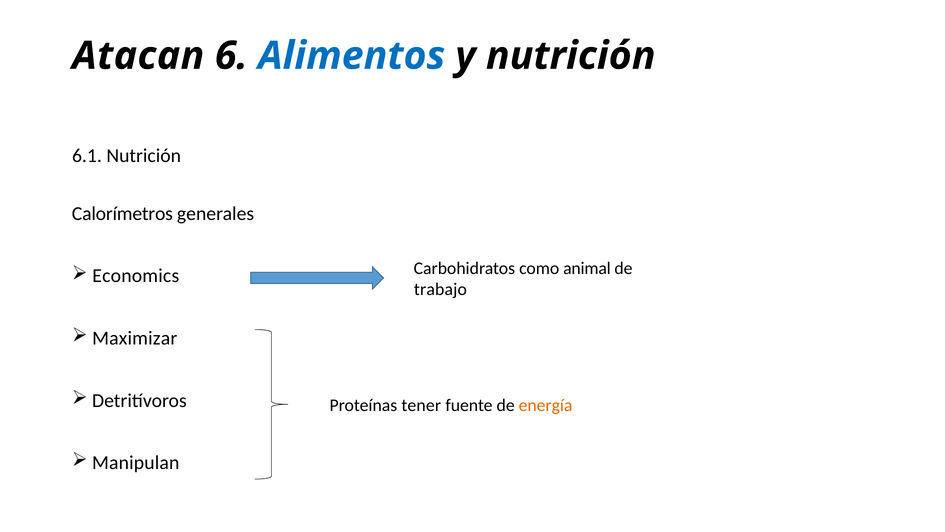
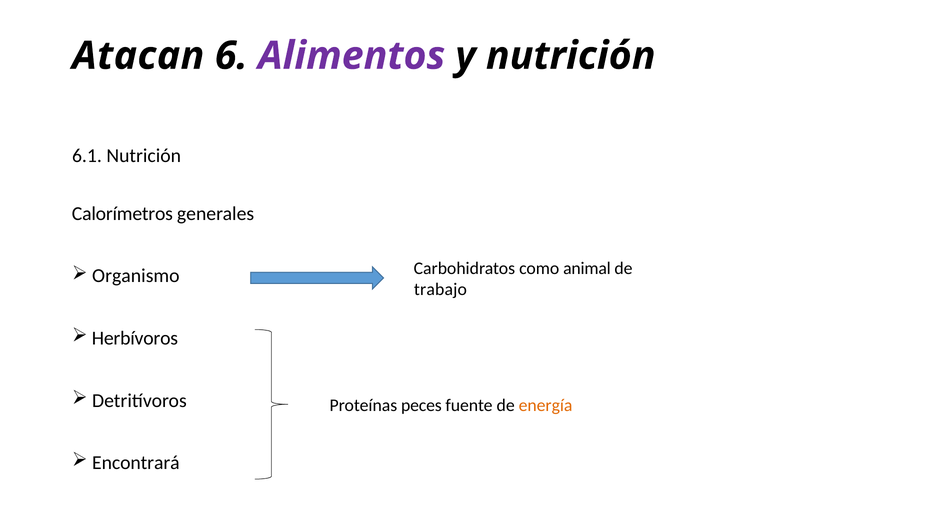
Alimentos colour: blue -> purple (352, 56)
Economics: Economics -> Organismo (136, 276)
Maximizar: Maximizar -> Herbívoros (135, 338)
tener: tener -> peces (421, 405)
Manipulan: Manipulan -> Encontrará (136, 462)
